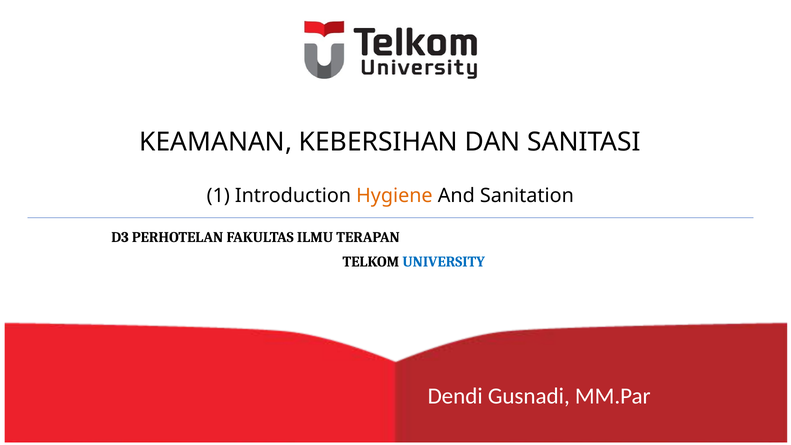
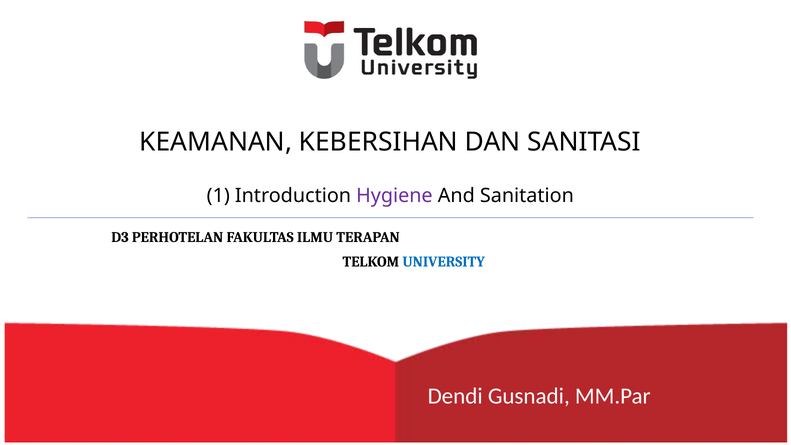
Hygiene colour: orange -> purple (394, 196)
